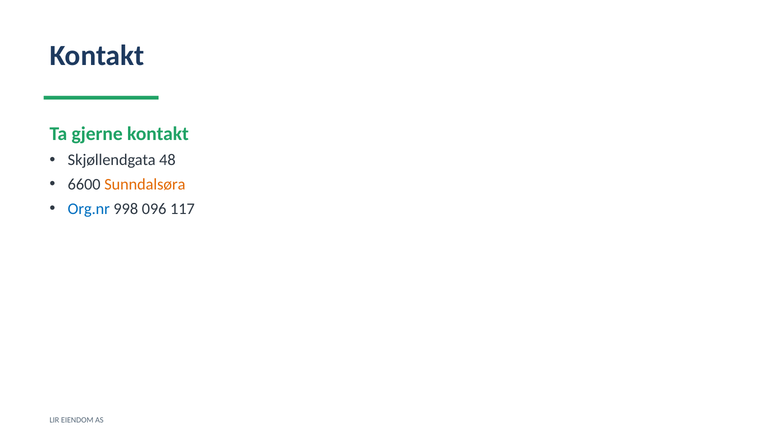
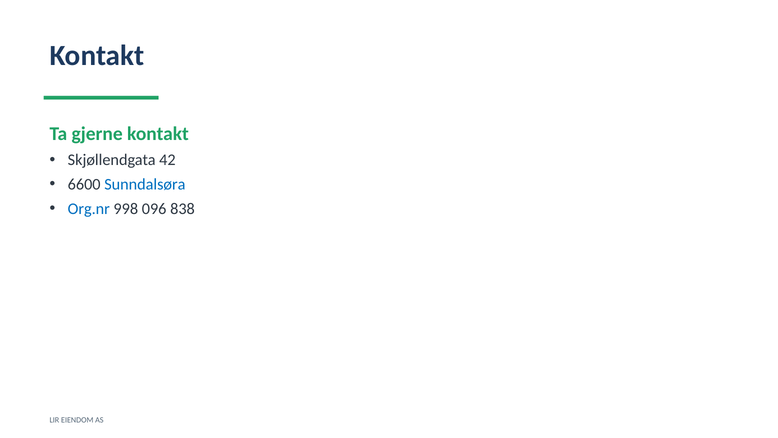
48: 48 -> 42 (167, 160)
Sunndalsøra colour: orange -> blue (145, 184)
117: 117 -> 838 (182, 209)
